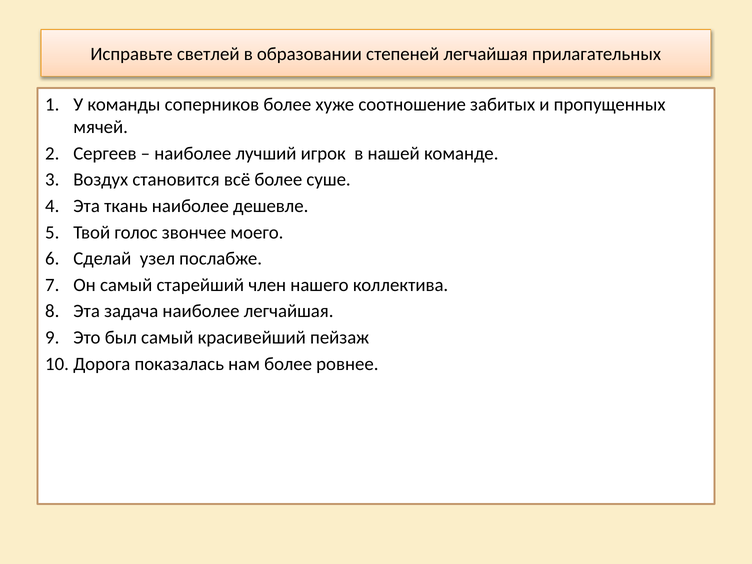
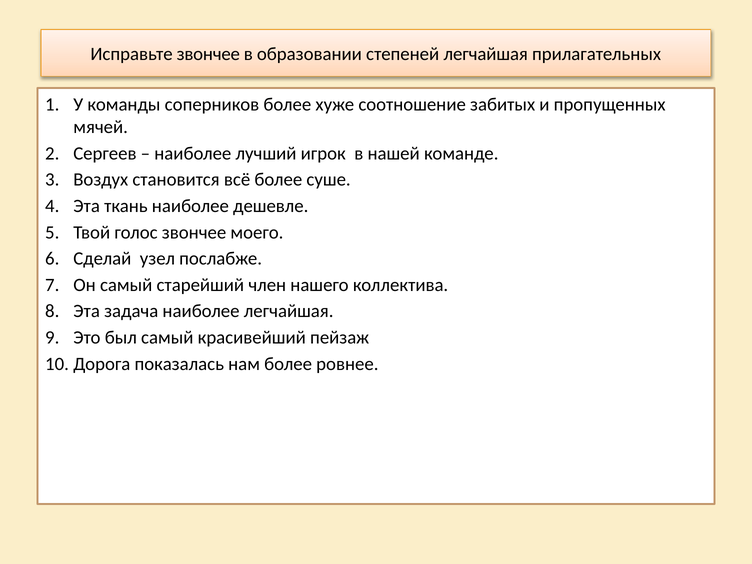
Исправьте светлей: светлей -> звончее (208, 54)
